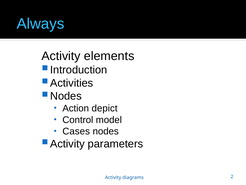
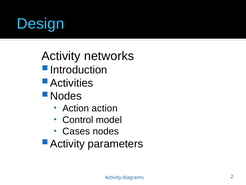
Always: Always -> Design (41, 24)
elements: elements -> networks (109, 56)
Action depict: depict -> action (105, 108)
